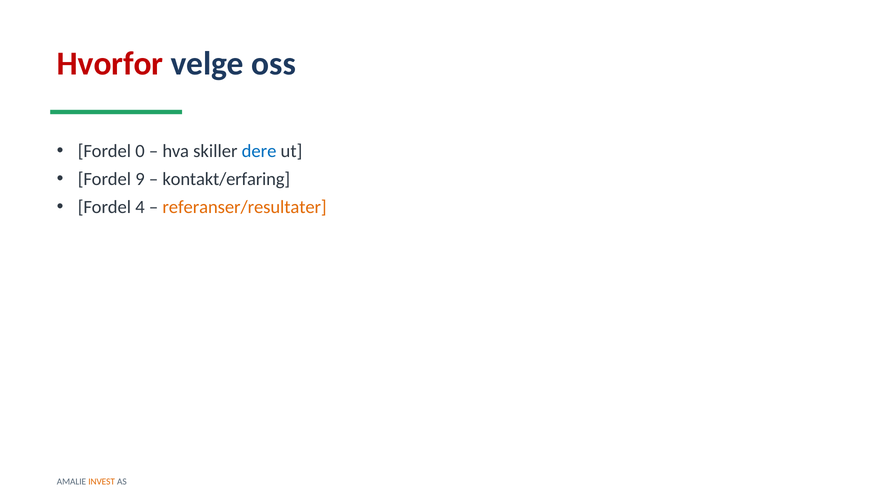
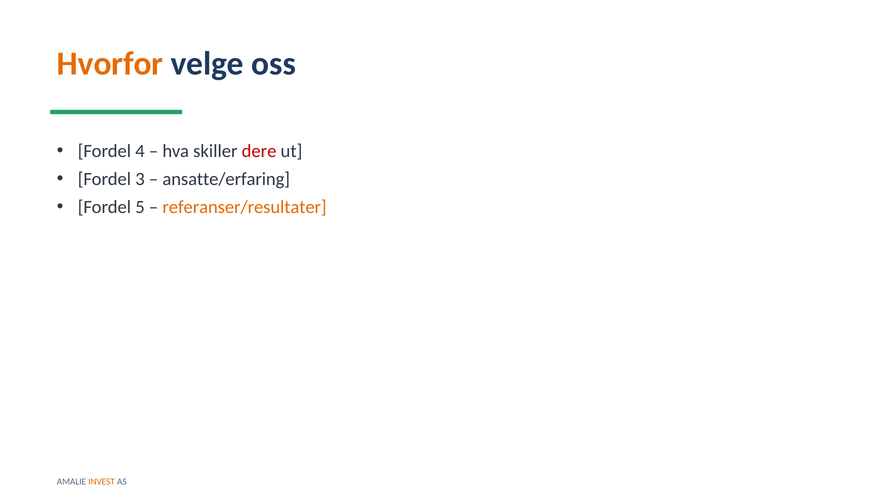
Hvorfor colour: red -> orange (110, 64)
0: 0 -> 4 (140, 151)
dere colour: blue -> red (259, 151)
9: 9 -> 3 (140, 179)
kontakt/erfaring: kontakt/erfaring -> ansatte/erfaring (226, 179)
4: 4 -> 5 (140, 207)
